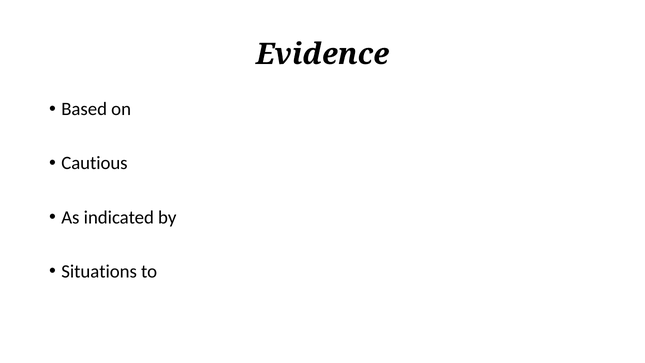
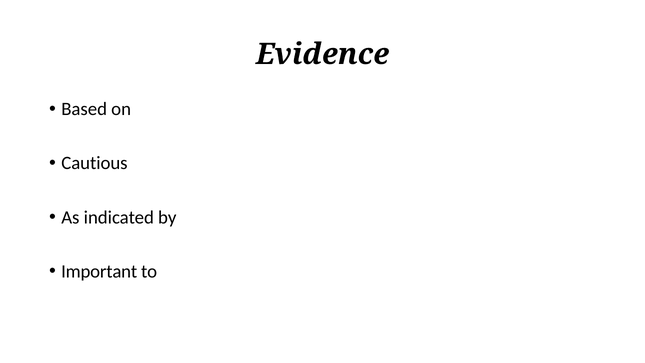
Situations: Situations -> Important (99, 271)
